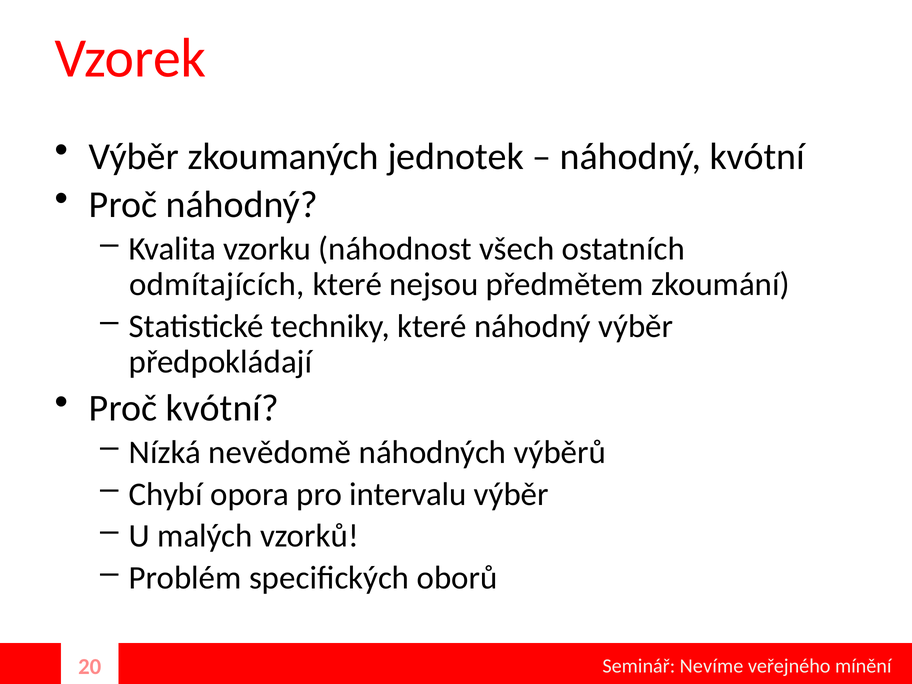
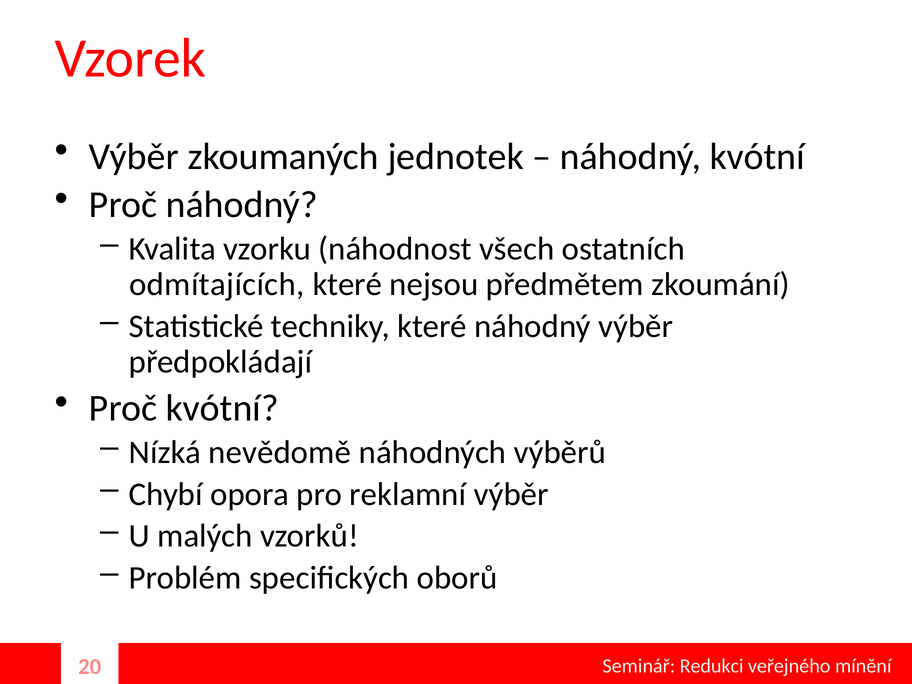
intervalu: intervalu -> reklamní (408, 494)
Nevíme: Nevíme -> Redukci (712, 666)
